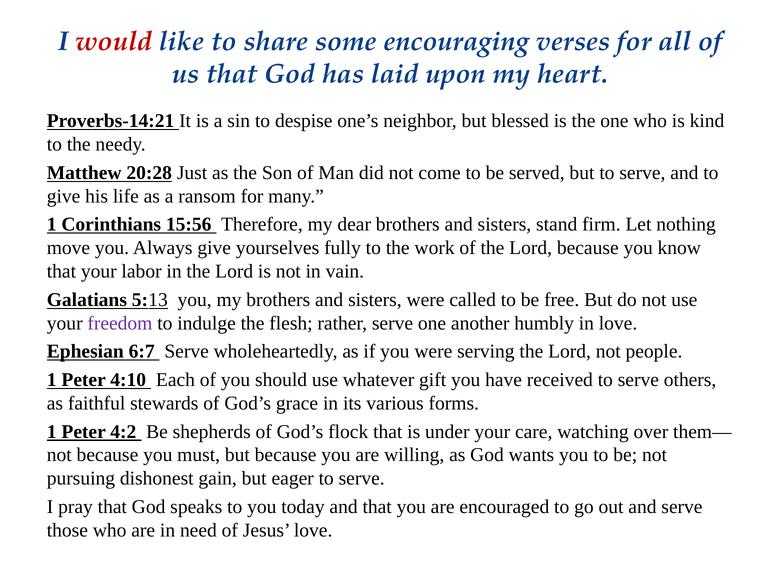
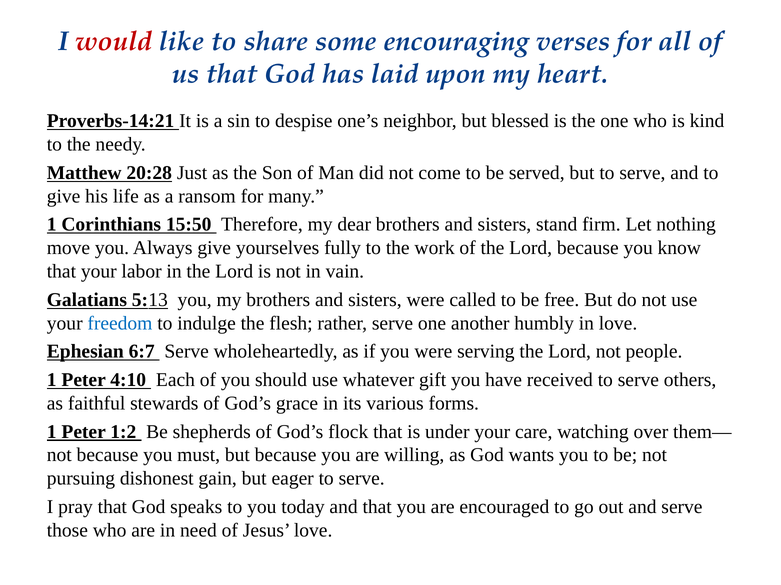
15:56: 15:56 -> 15:50 (189, 225)
freedom colour: purple -> blue (120, 324)
4:2: 4:2 -> 1:2 (123, 432)
